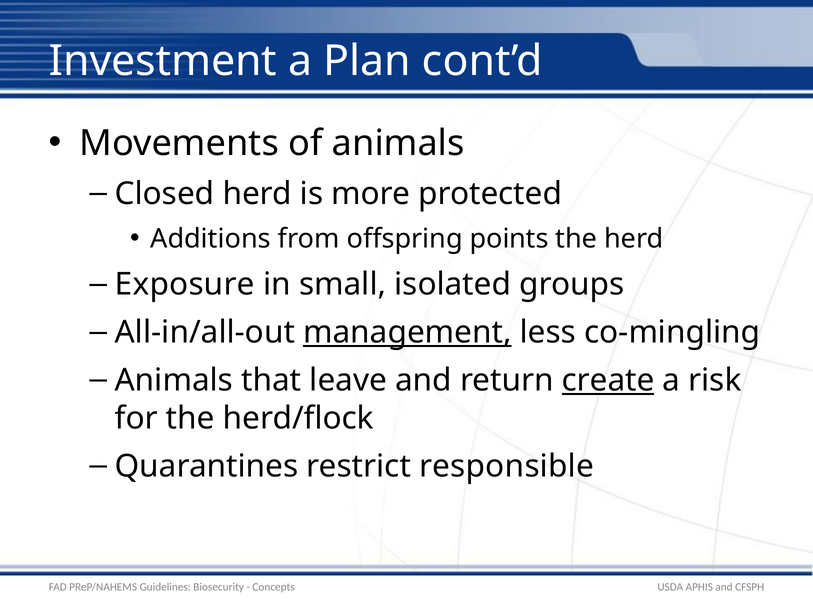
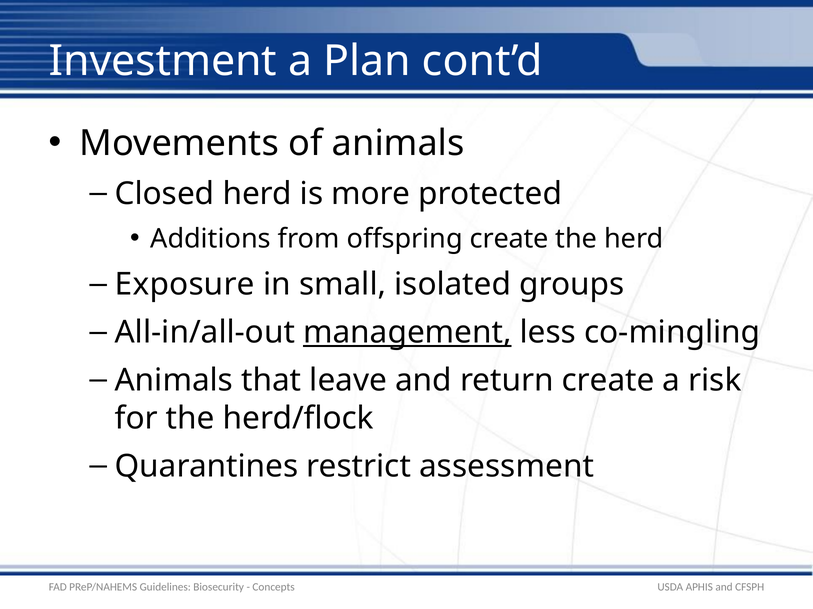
offspring points: points -> create (509, 239)
create underline: present -> none (608, 381)
responsible: responsible -> assessment (507, 467)
